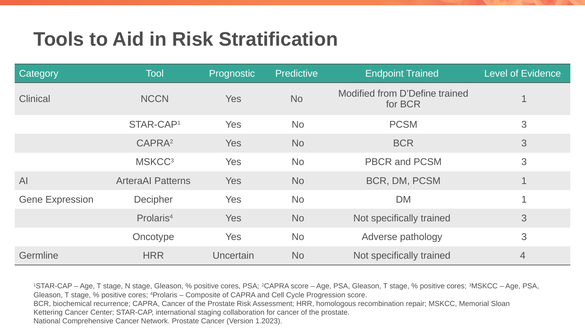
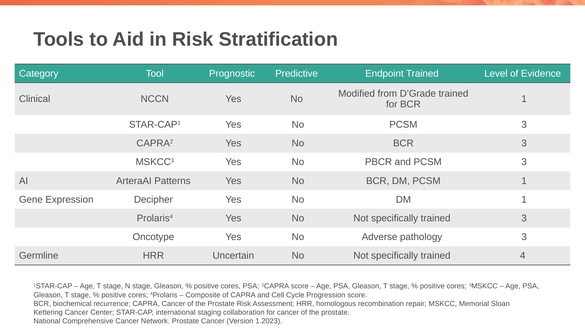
D’Define: D’Define -> D’Grade (418, 94)
